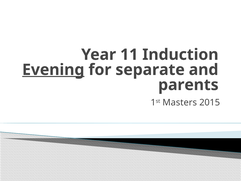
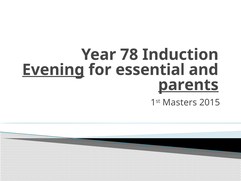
11: 11 -> 78 (129, 55)
separate: separate -> essential (150, 70)
parents underline: none -> present (188, 85)
